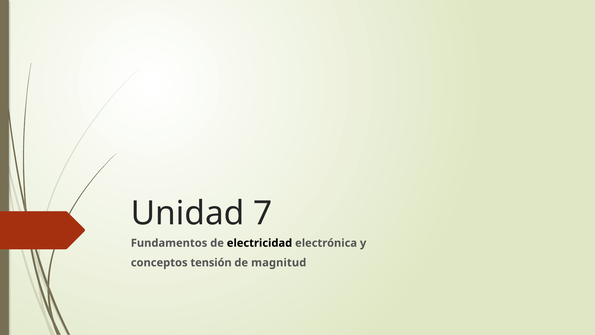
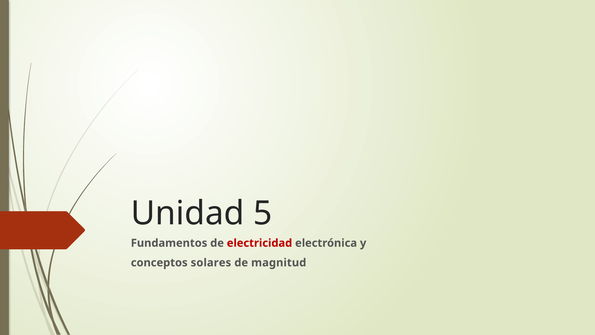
7: 7 -> 5 (263, 213)
electricidad colour: black -> red (259, 243)
tensión: tensión -> solares (211, 262)
